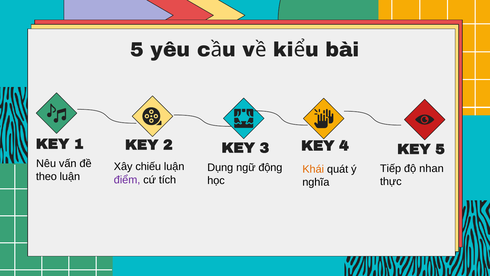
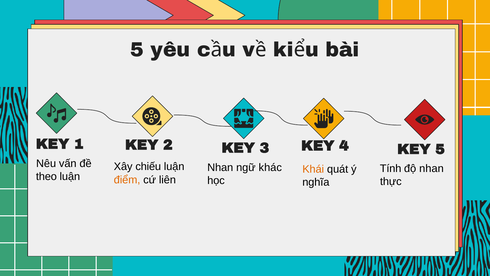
Dụng: Dụng -> Nhan (220, 167)
động: động -> khác (270, 167)
Tiếp: Tiếp -> Tính (391, 168)
điểm colour: purple -> orange (127, 180)
tích: tích -> liên (167, 180)
